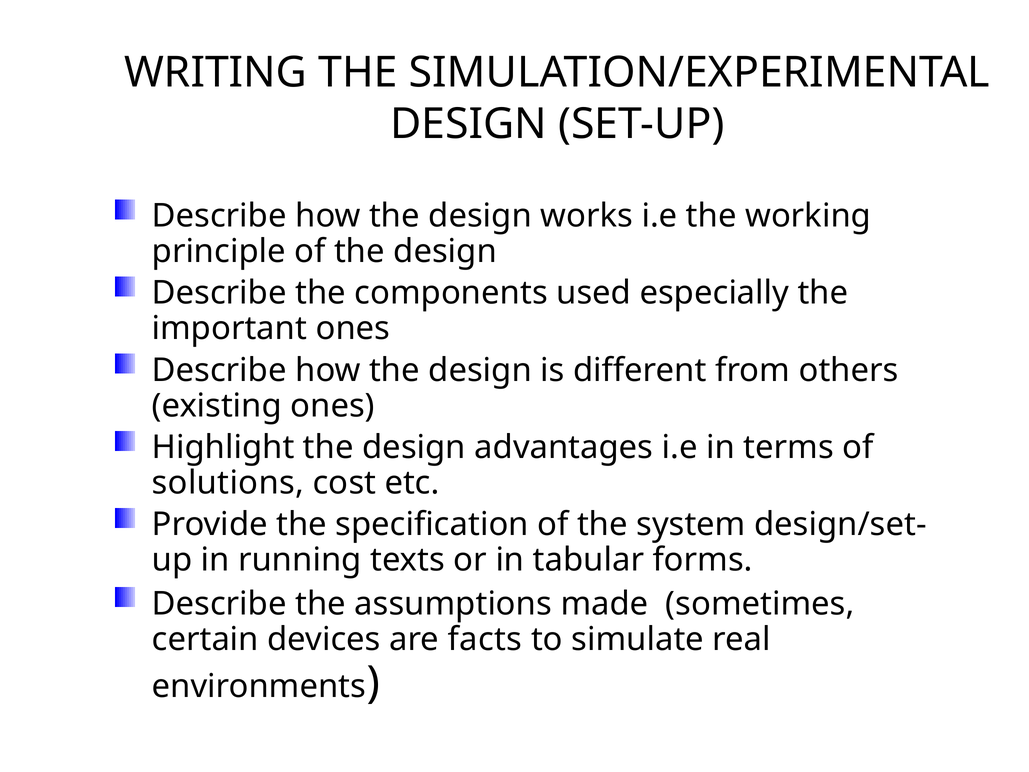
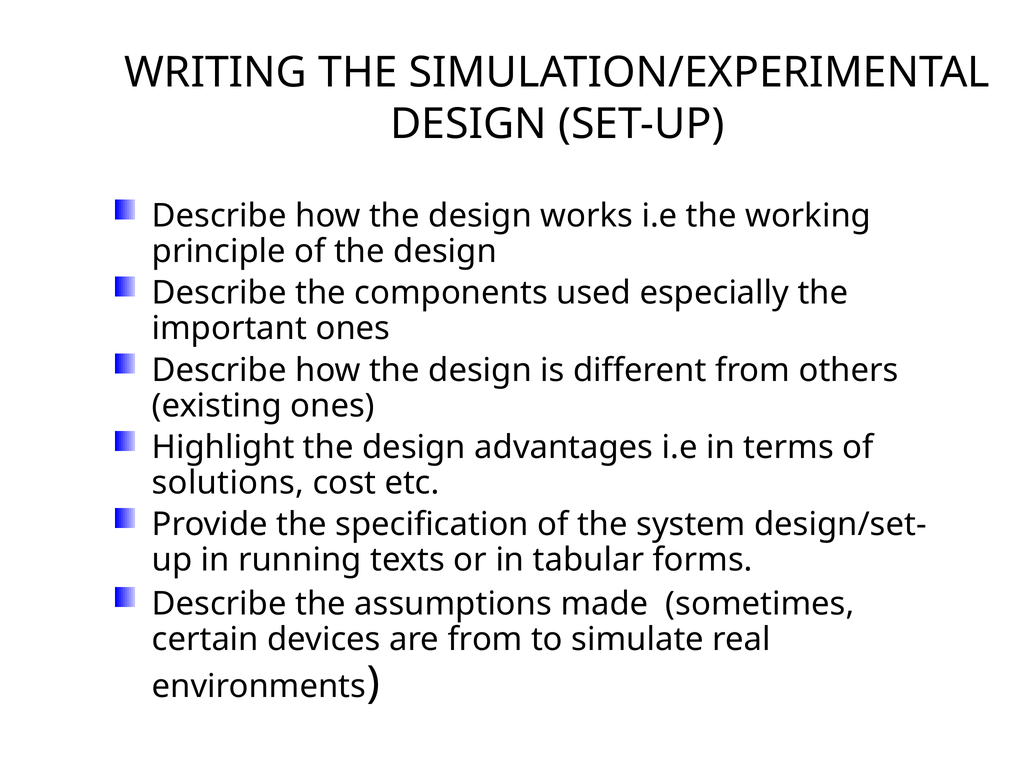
are facts: facts -> from (485, 639)
